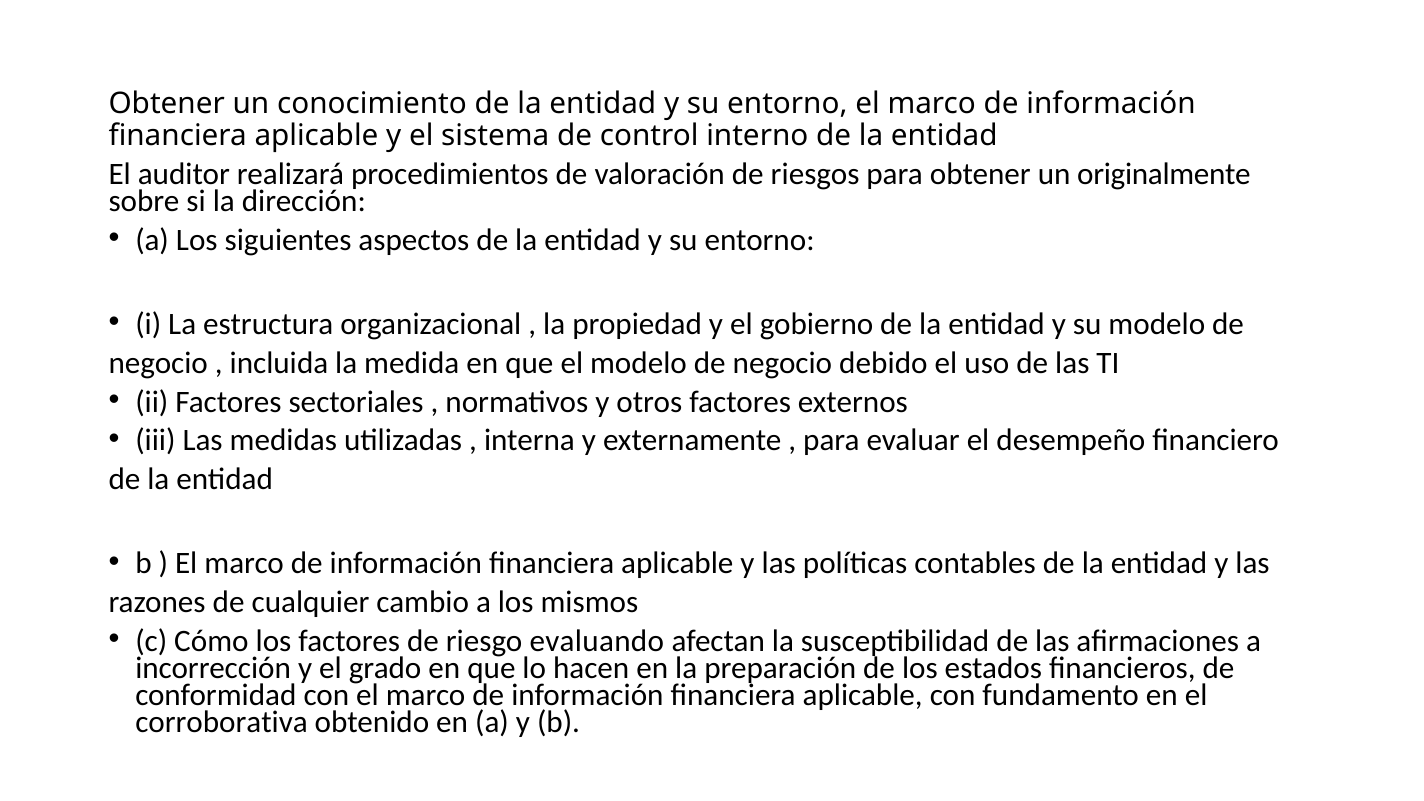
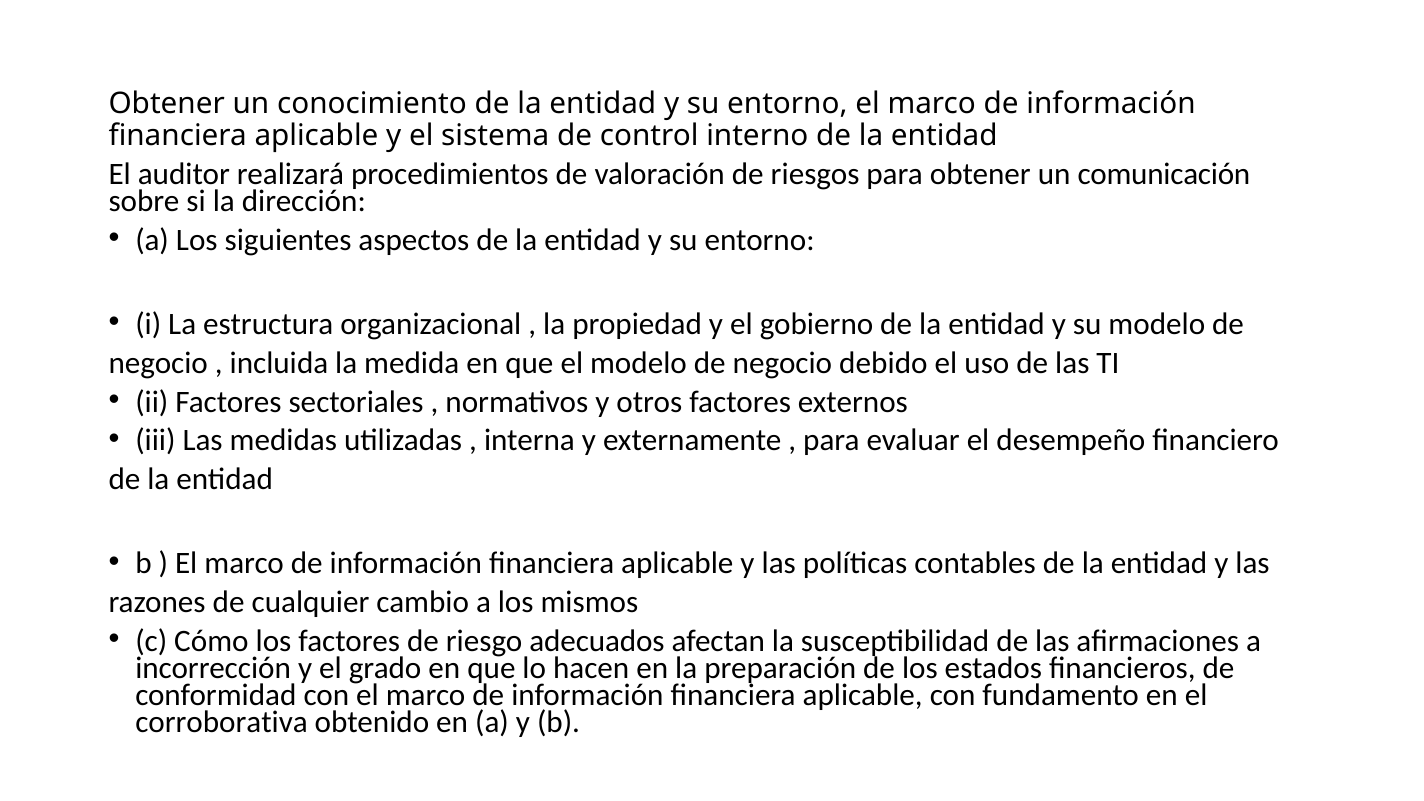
originalmente: originalmente -> comunicación (1164, 174)
evaluando: evaluando -> adecuados (597, 641)
